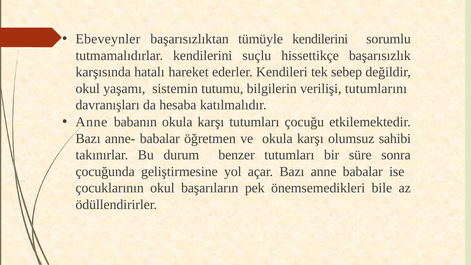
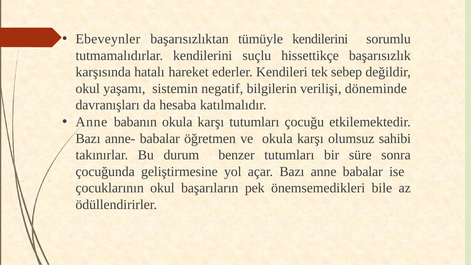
tutumu: tutumu -> negatif (222, 89)
tutumlarını: tutumlarını -> döneminde (376, 89)
